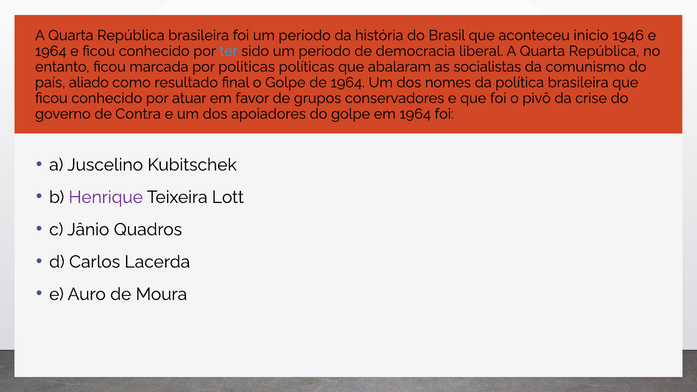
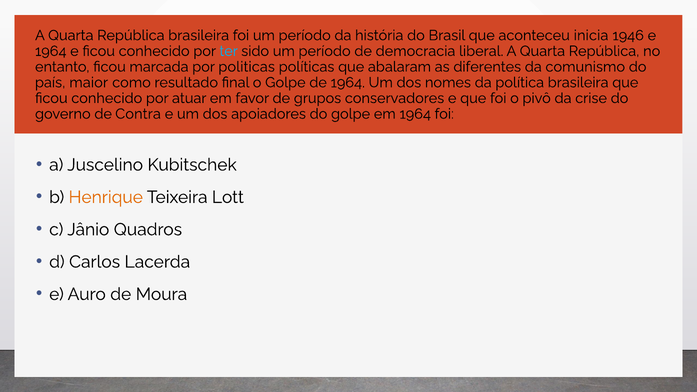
inicio: inicio -> inicia (591, 35)
socialistas: socialistas -> diferentes (487, 67)
aliado: aliado -> maior (89, 83)
Henrique colour: purple -> orange (106, 197)
